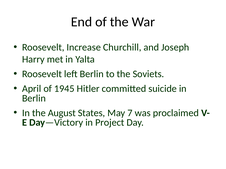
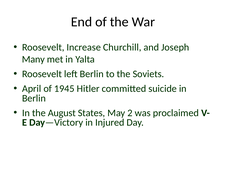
Harry: Harry -> Many (33, 59)
7: 7 -> 2 (130, 113)
Project: Project -> Injured (110, 123)
